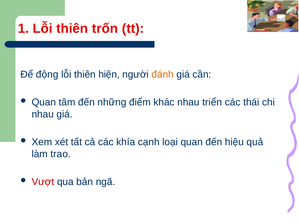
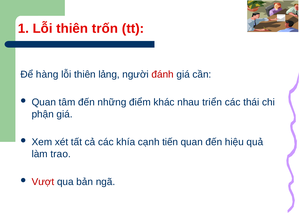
động: động -> hàng (47, 74)
hiện: hiện -> lảng (109, 74)
đánh colour: orange -> red (163, 74)
nhau: nhau -> phận (43, 114)
loại: loại -> tiến (170, 142)
